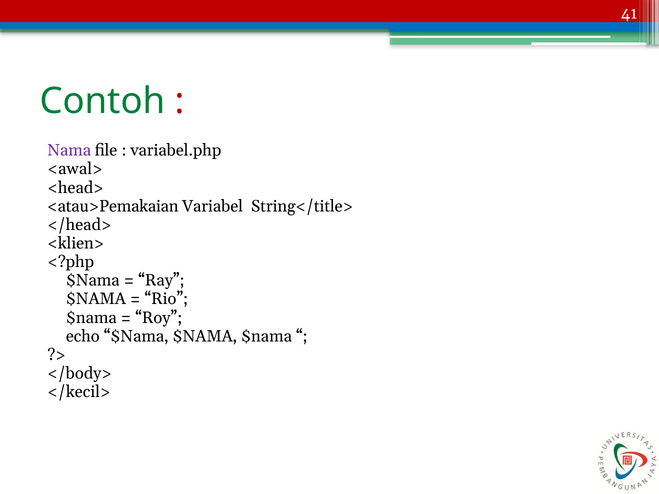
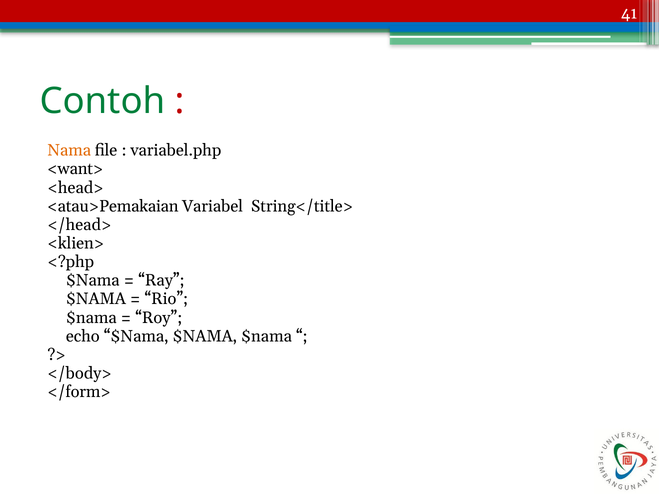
Nama colour: purple -> orange (69, 151)
<awal>: <awal> -> <want> (75, 169)
</kecil>: </kecil> -> </form> (79, 392)
